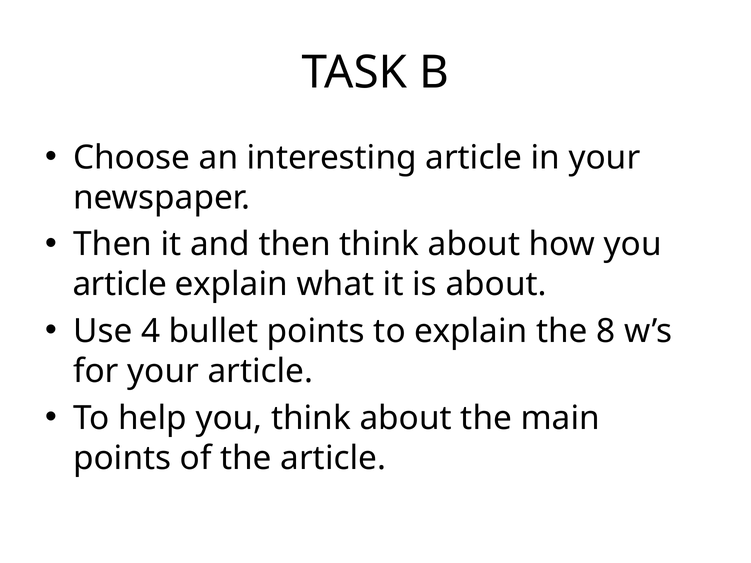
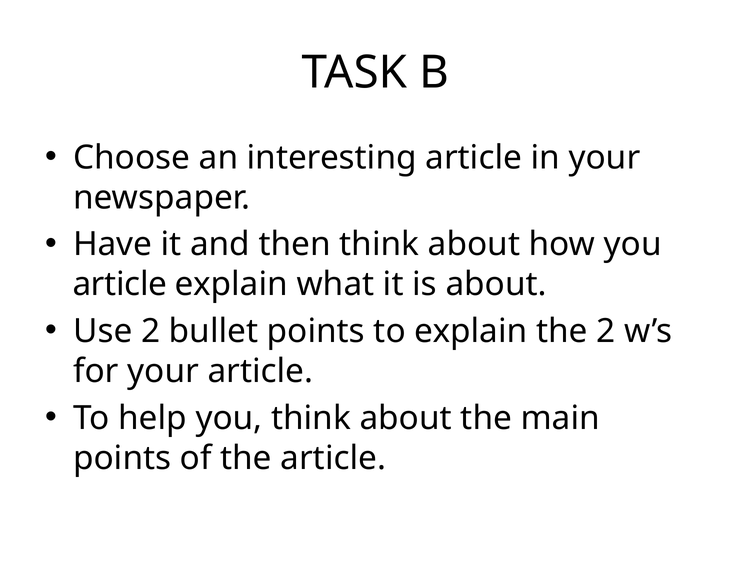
Then: Then -> Have (113, 244)
Use 4: 4 -> 2 (151, 331)
the 8: 8 -> 2 (606, 331)
